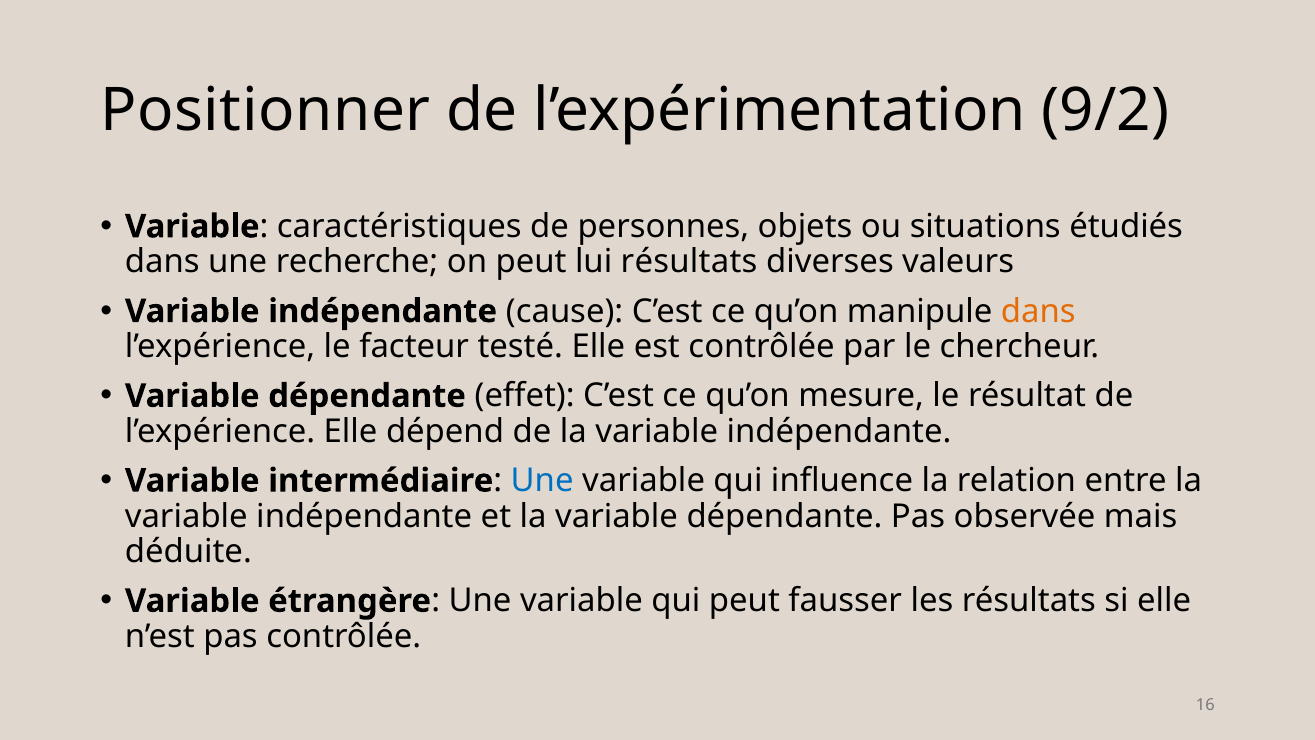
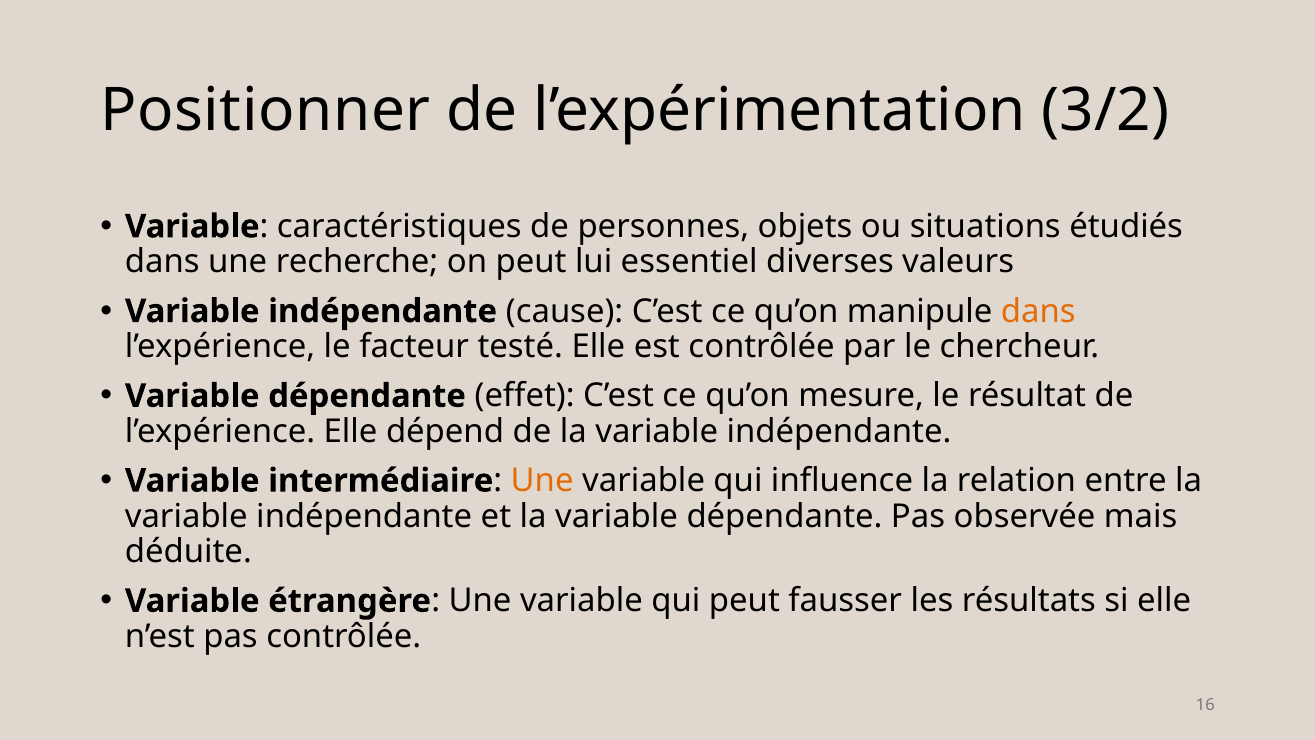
9/2: 9/2 -> 3/2 (1106, 110)
lui résultats: résultats -> essentiel (689, 262)
Une colour: blue -> orange (542, 481)
